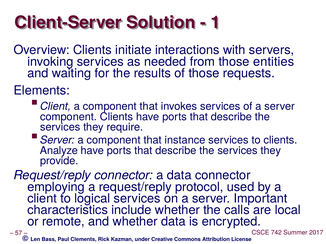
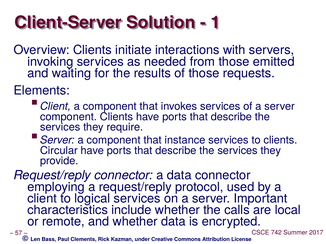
entities: entities -> emitted (274, 62)
Analyze: Analyze -> Circular (59, 151)
